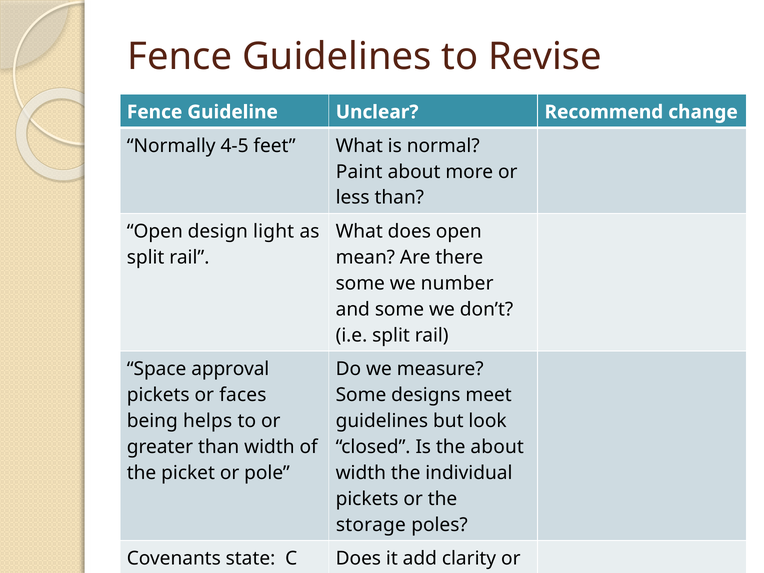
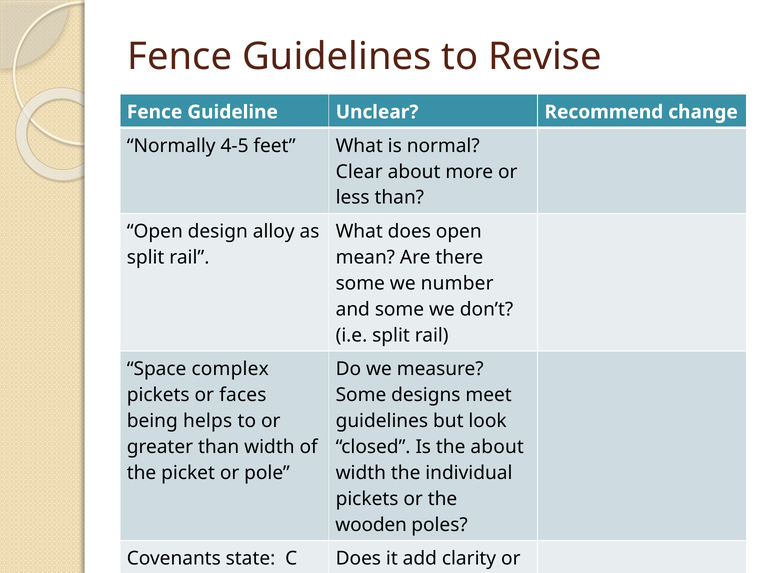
Paint: Paint -> Clear (359, 172)
light: light -> alloy (274, 231)
approval: approval -> complex (230, 369)
storage: storage -> wooden (371, 525)
